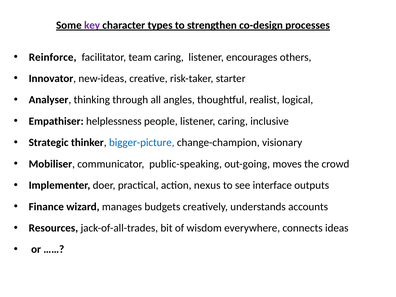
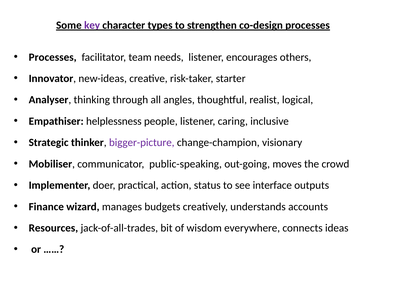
Reinforce: Reinforce -> Processes (53, 57)
team caring: caring -> needs (169, 57)
bigger-picture colour: blue -> purple (142, 143)
nexus: nexus -> status (207, 185)
